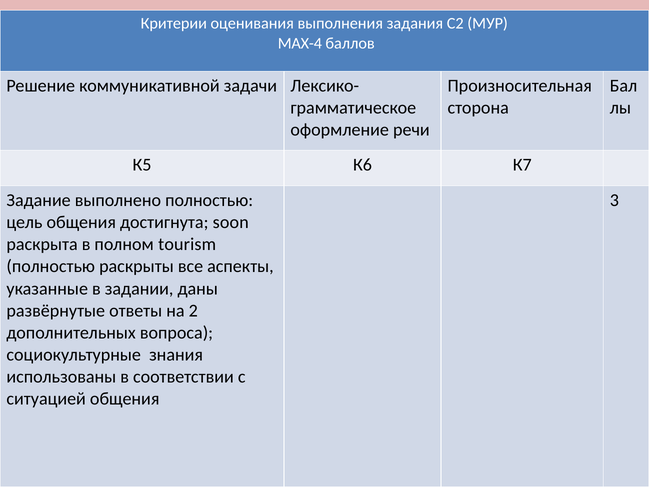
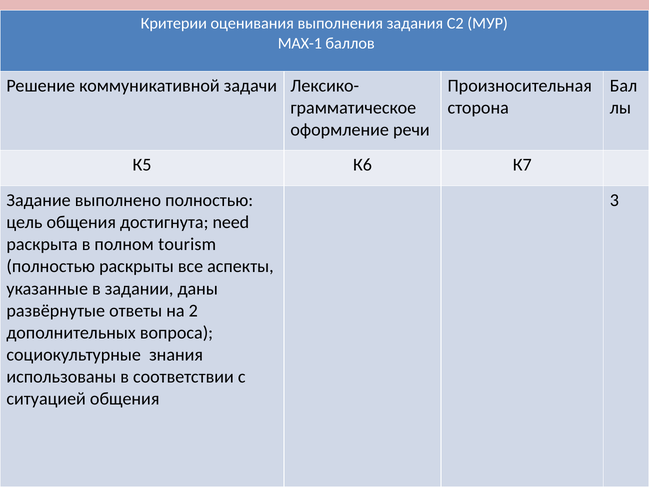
MAX-4: MAX-4 -> MAX-1 (300, 43)
soon: soon -> need (231, 222)
